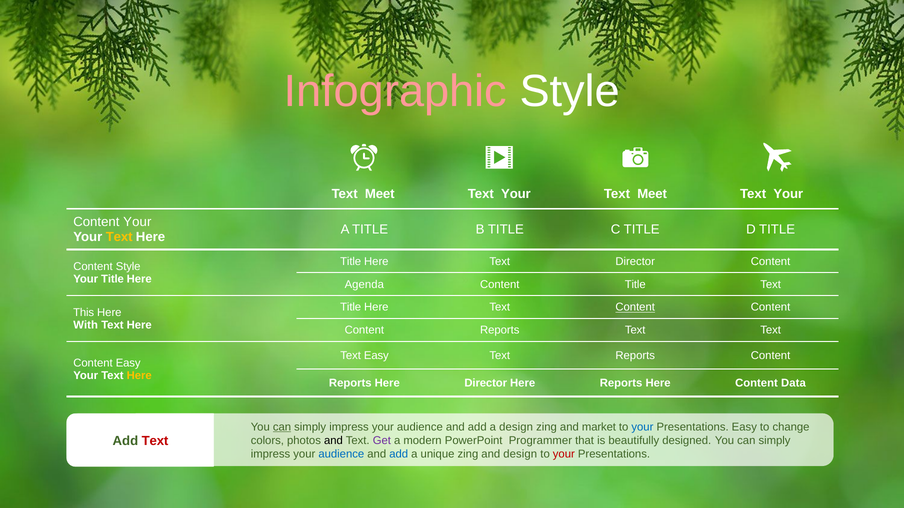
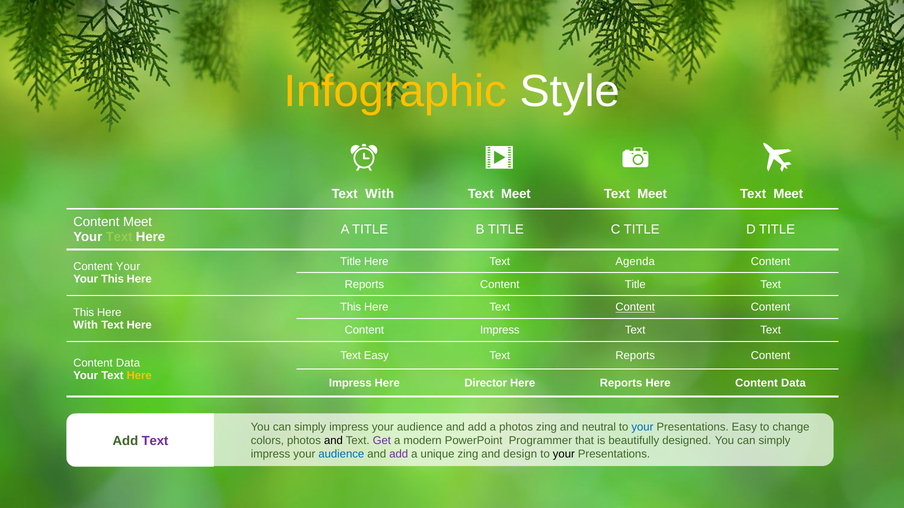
Infographic colour: pink -> yellow (395, 92)
Meet: Meet -> With (380, 194)
Your: Your -> Meet (516, 194)
Your: Your -> Meet (788, 194)
Content Your: Your -> Meet (137, 222)
Text colour: yellow -> light green (119, 237)
Text Director: Director -> Agenda (635, 262)
Content Style: Style -> Your (128, 267)
Your Title: Title -> This (112, 279)
Agenda: Agenda -> Reports (364, 285)
Title: Title -> This (351, 308)
Reports: Reports -> Impress (500, 331)
Easy: Easy -> Data (128, 363)
Reports: Reports -> Impress (350, 383)
can underline: present -> none (282, 427)
a design: design -> photos (516, 427)
market: market -> neutral (599, 427)
Text colour: red -> purple (155, 441)
add colour: blue -> purple (399, 454)
your colour: red -> black (564, 454)
